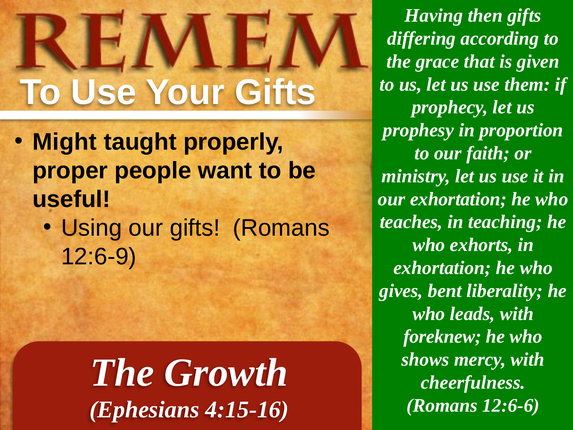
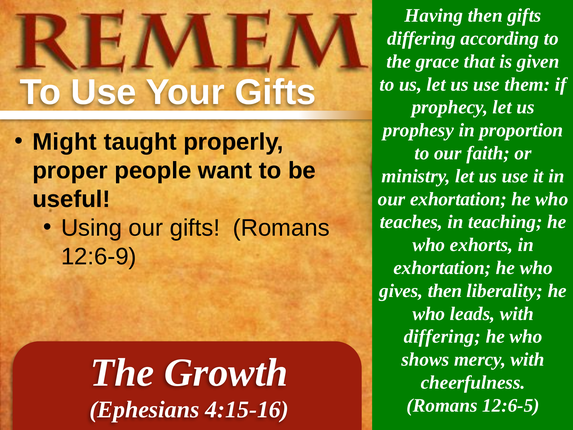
gives bent: bent -> then (445, 291)
foreknew: foreknew -> differing (442, 336)
12:6-6: 12:6-6 -> 12:6-5 (511, 405)
